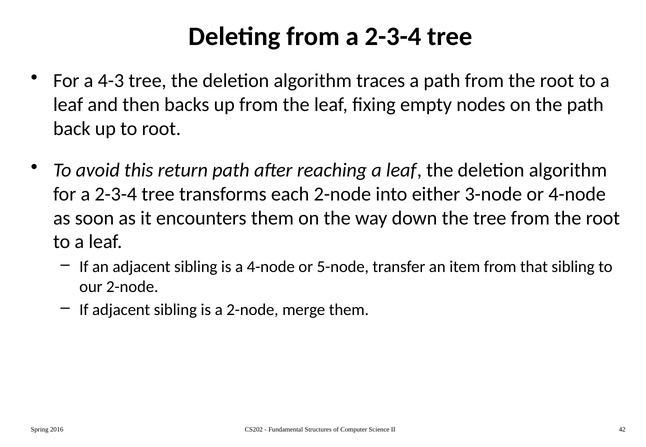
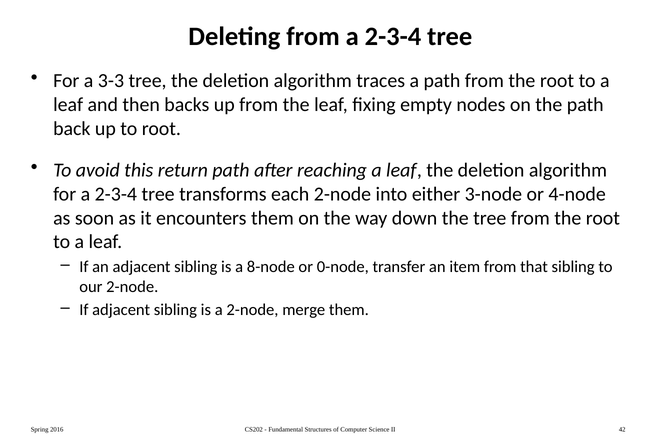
4-3: 4-3 -> 3-3 (111, 81)
a 4-node: 4-node -> 8-node (271, 267)
5-node: 5-node -> 0-node (343, 267)
